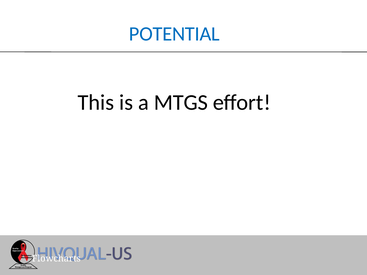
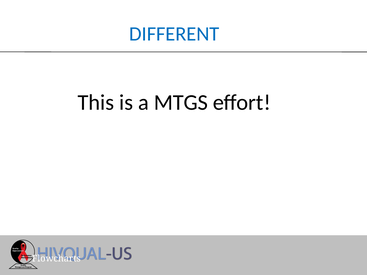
POTENTIAL: POTENTIAL -> DIFFERENT (174, 34)
